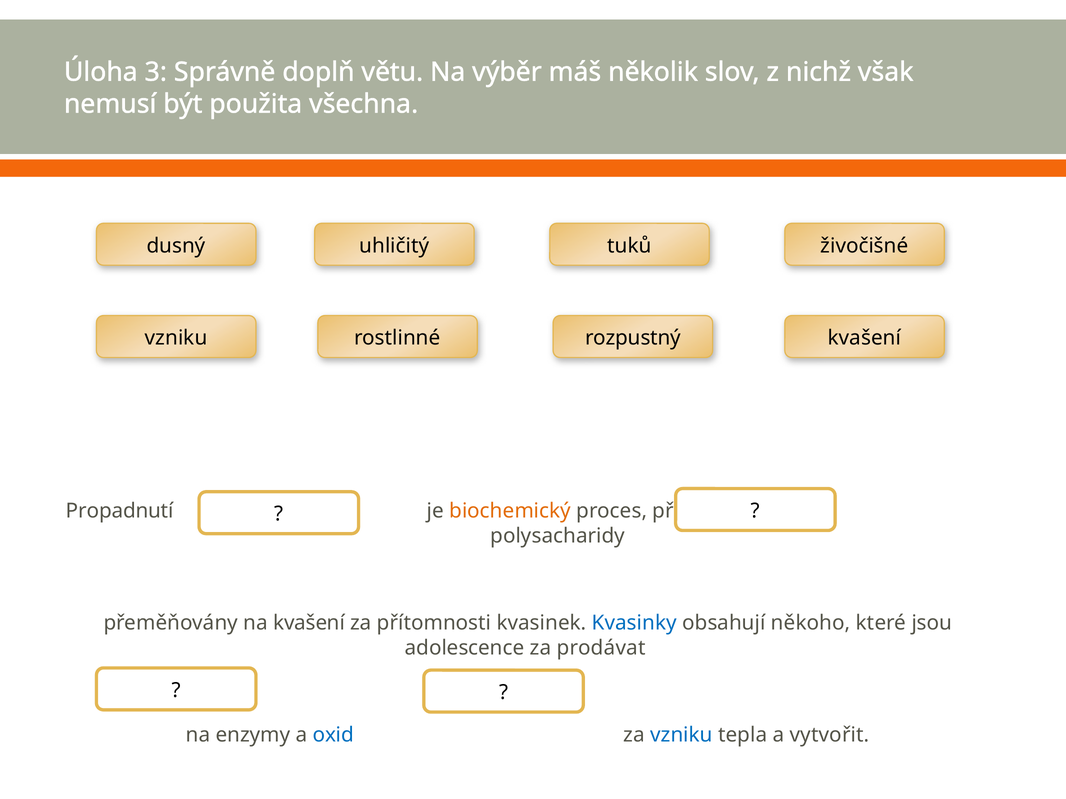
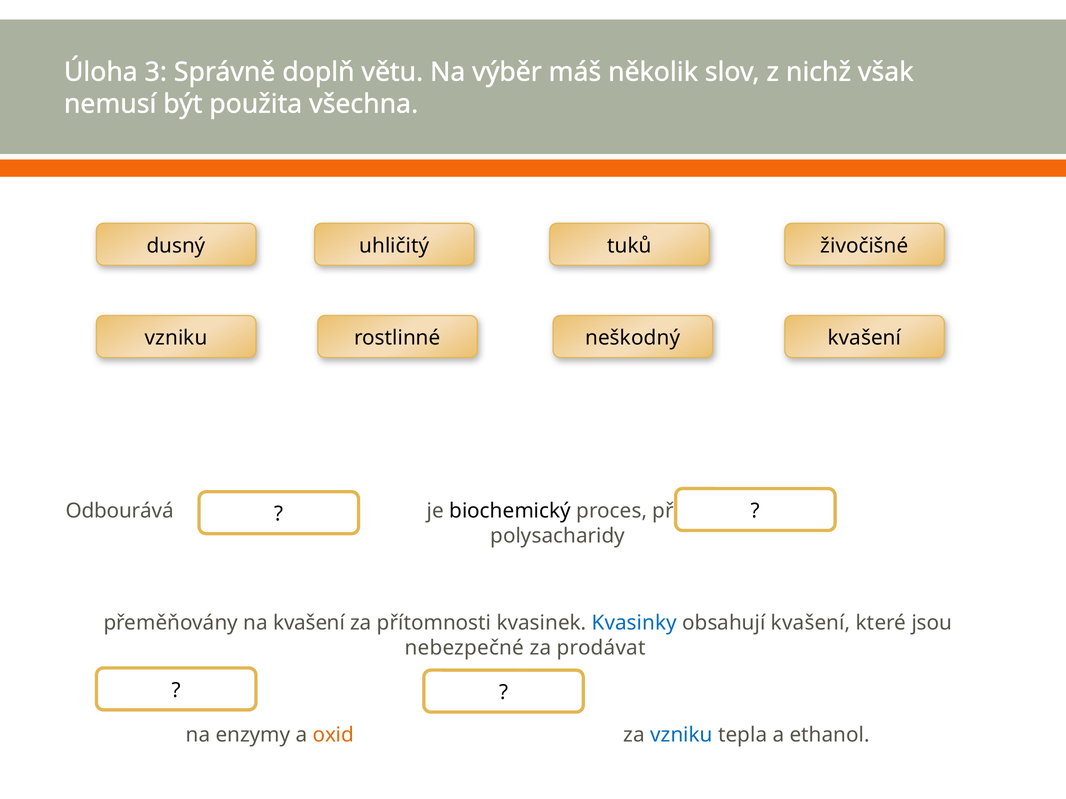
rozpustný: rozpustný -> neškodný (633, 338)
Propadnutí: Propadnutí -> Odbourává (120, 511)
biochemický colour: orange -> black (510, 511)
obsahují někoho: někoho -> kvašení (811, 623)
adolescence: adolescence -> nebezpečné (464, 648)
oxid colour: blue -> orange (333, 735)
vytvořit: vytvořit -> ethanol (830, 735)
